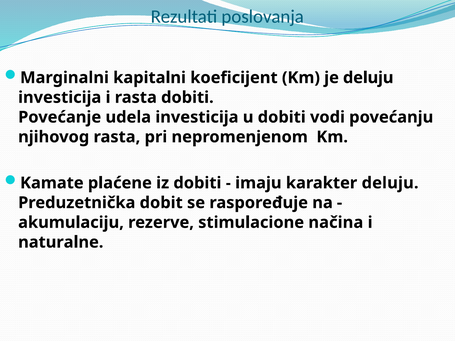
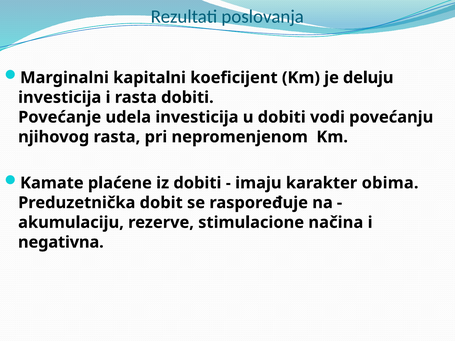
karakter deluju: deluju -> obima (390, 183)
naturalne: naturalne -> negativna (61, 242)
